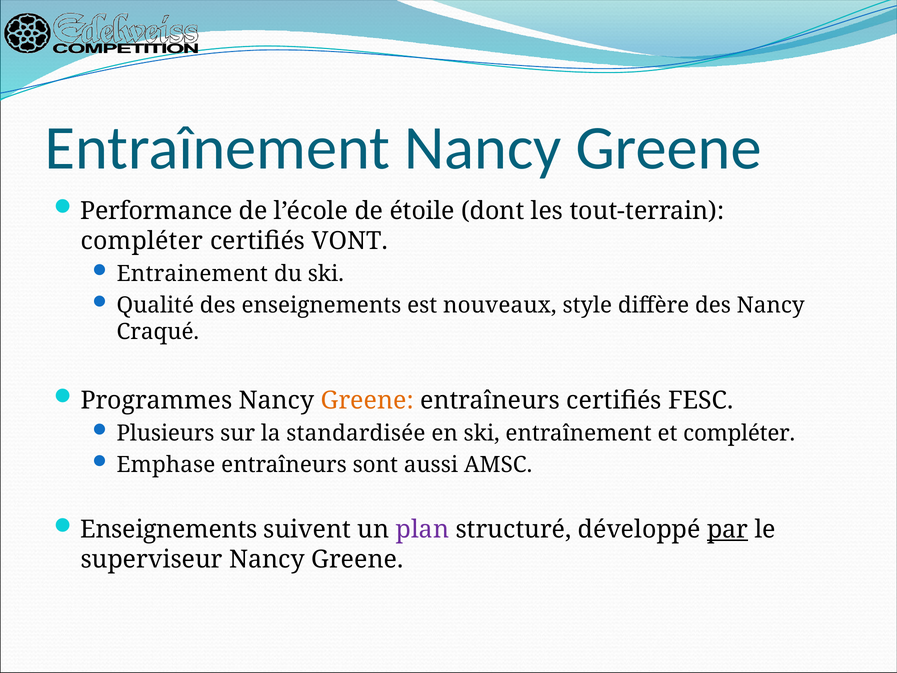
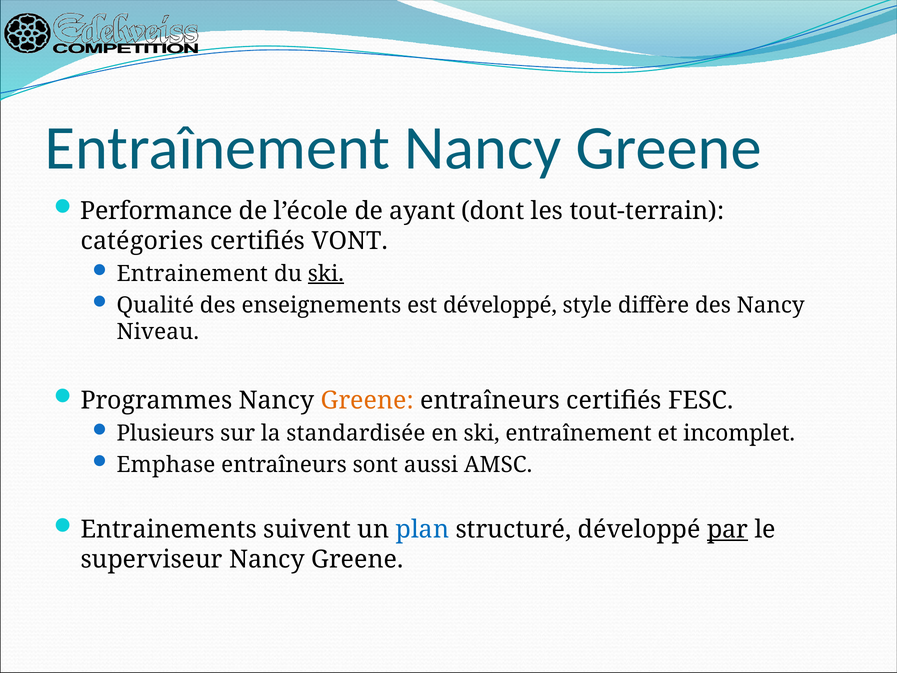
étoile: étoile -> ayant (422, 211)
compléter: compléter -> catégories (142, 241)
ski underline: none -> present (326, 274)
est nouveaux: nouveaux -> développé (500, 305)
Craqué: Craqué -> Niveau (158, 332)
et compléter: compléter -> incomplet (739, 433)
Enseignements: Enseignements -> Entrainements (169, 529)
plan colour: purple -> blue (422, 529)
